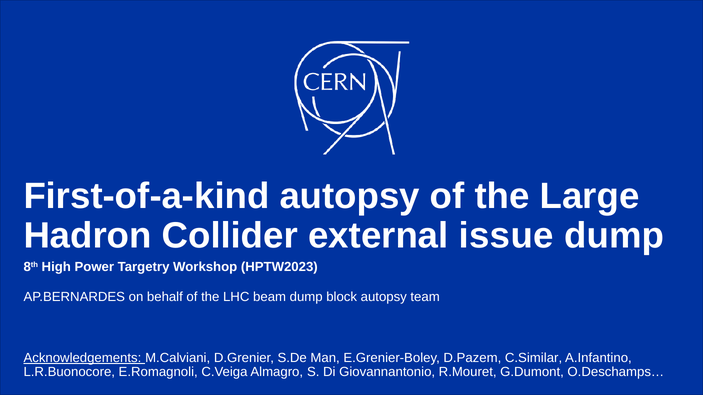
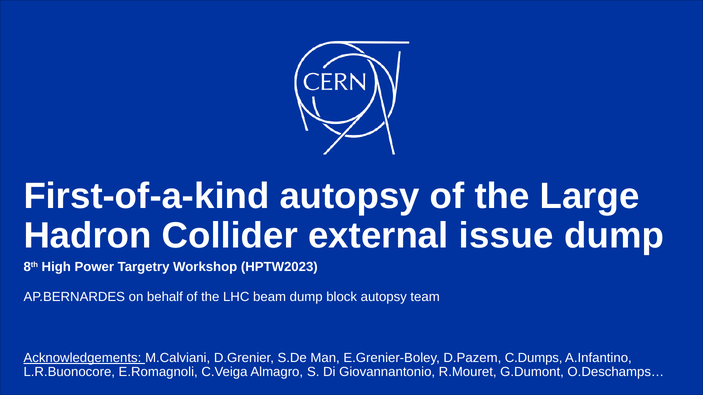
C.Similar: C.Similar -> C.Dumps (534, 358)
